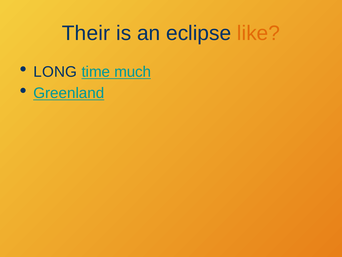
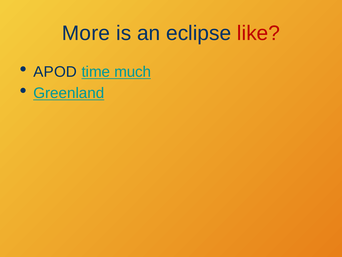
Their: Their -> More (86, 33)
like colour: orange -> red (258, 33)
LONG: LONG -> APOD (55, 72)
